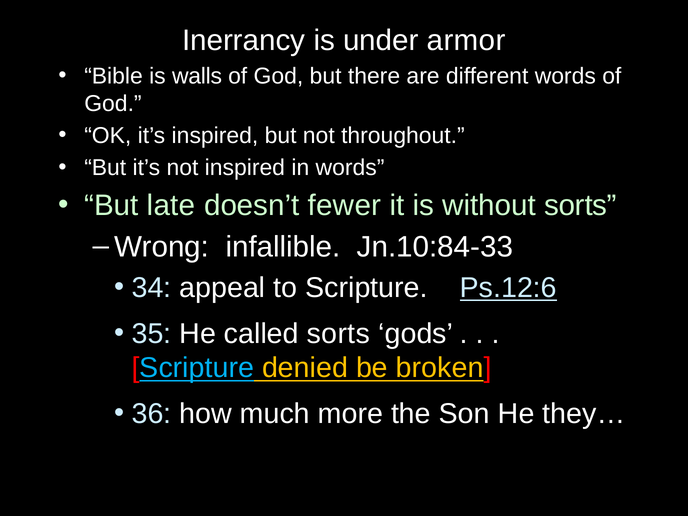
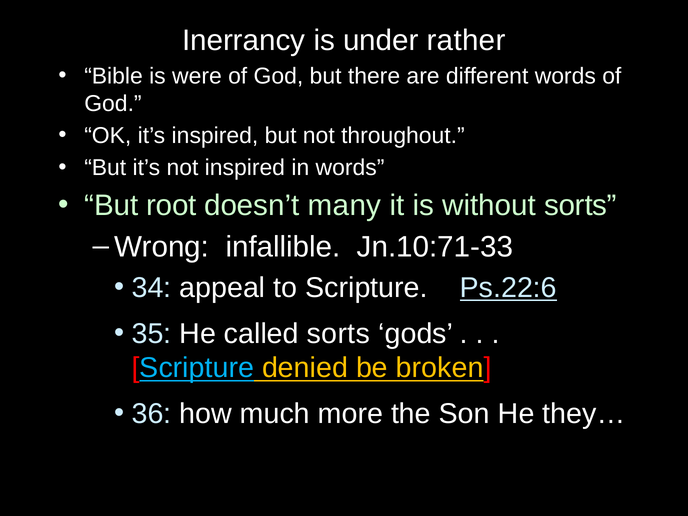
armor: armor -> rather (466, 40)
walls: walls -> were (197, 76)
late: late -> root (171, 206)
fewer: fewer -> many (344, 206)
Jn.10:84-33: Jn.10:84-33 -> Jn.10:71-33 (435, 247)
Ps.12:6: Ps.12:6 -> Ps.22:6 (508, 288)
